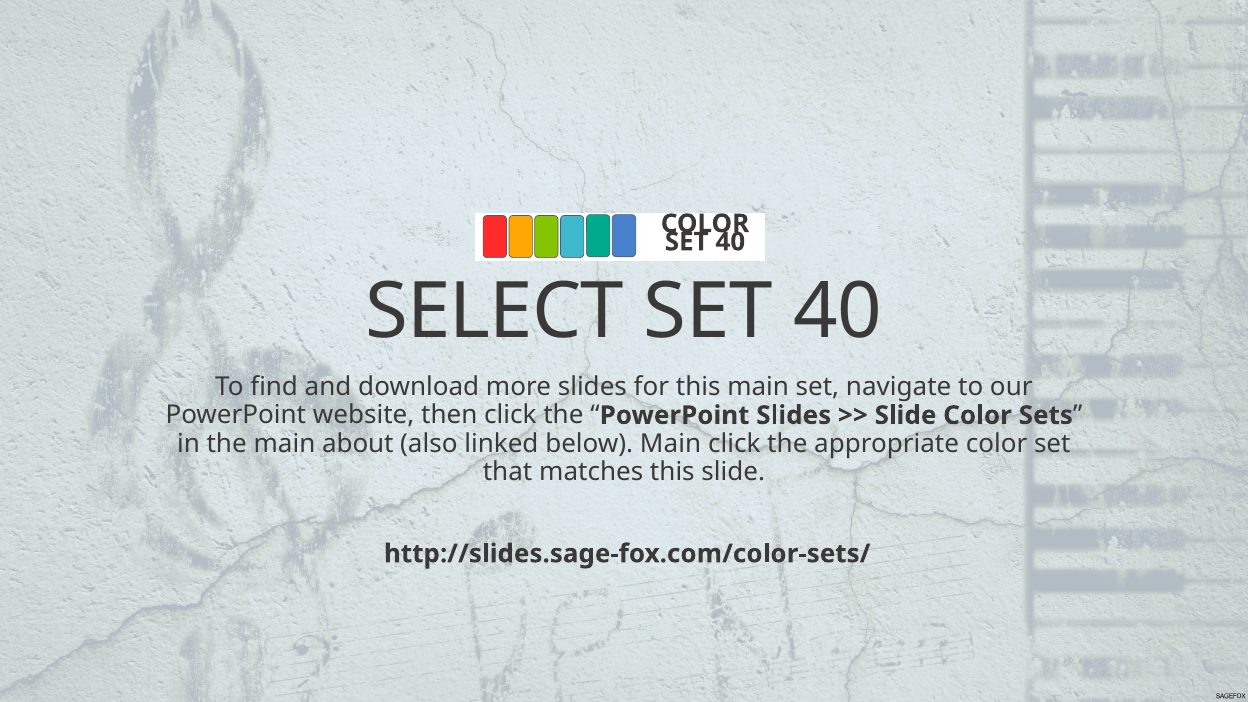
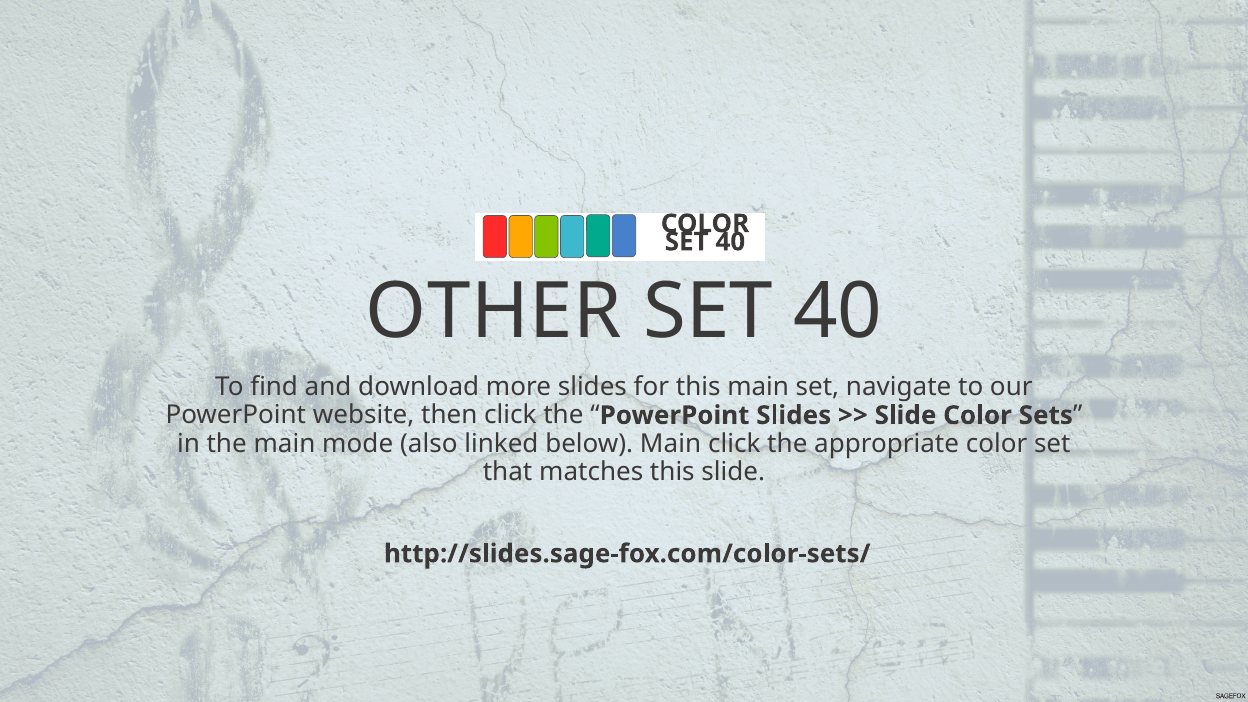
SELECT: SELECT -> OTHER (494, 312)
about: about -> mode (358, 443)
